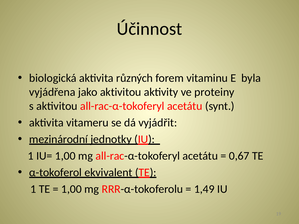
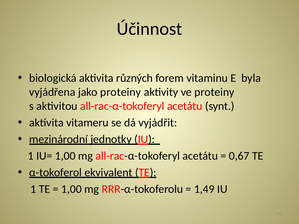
jako aktivitou: aktivitou -> proteiny (121, 92)
